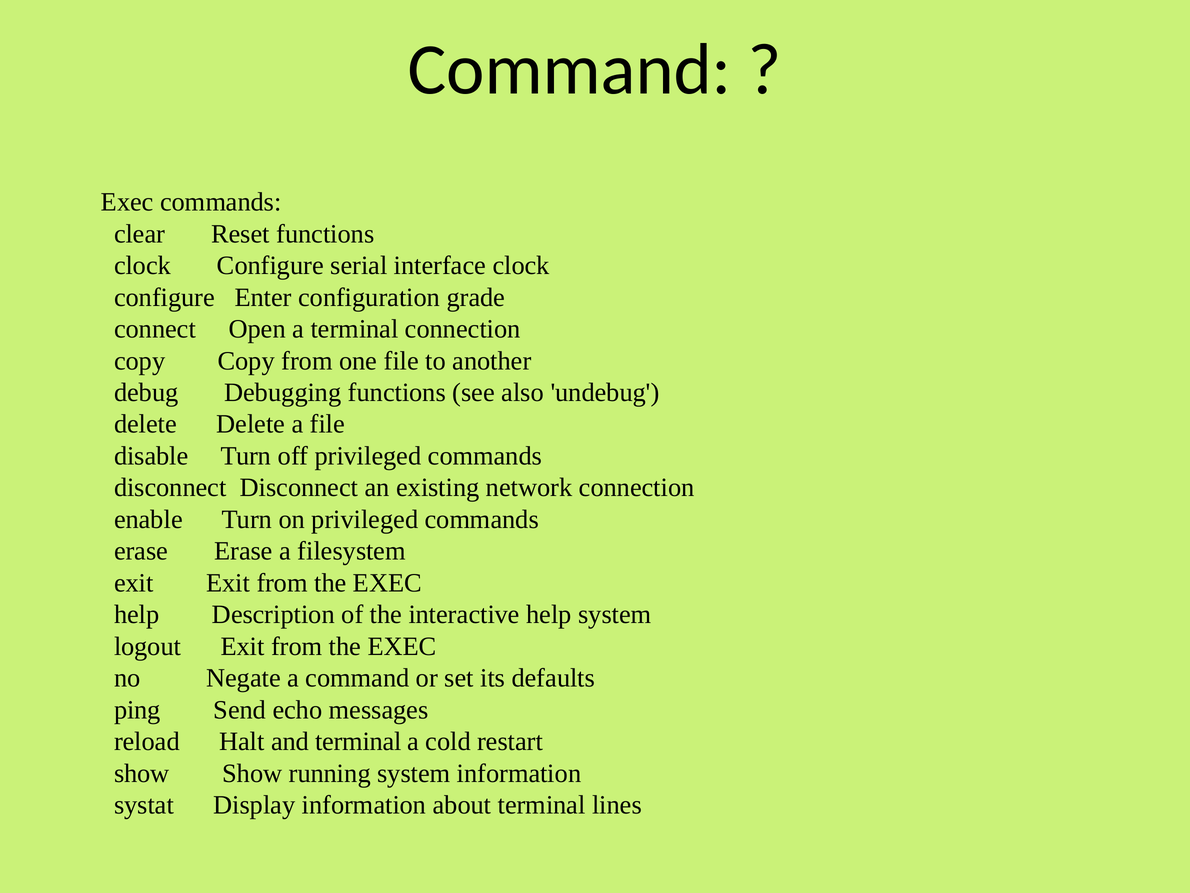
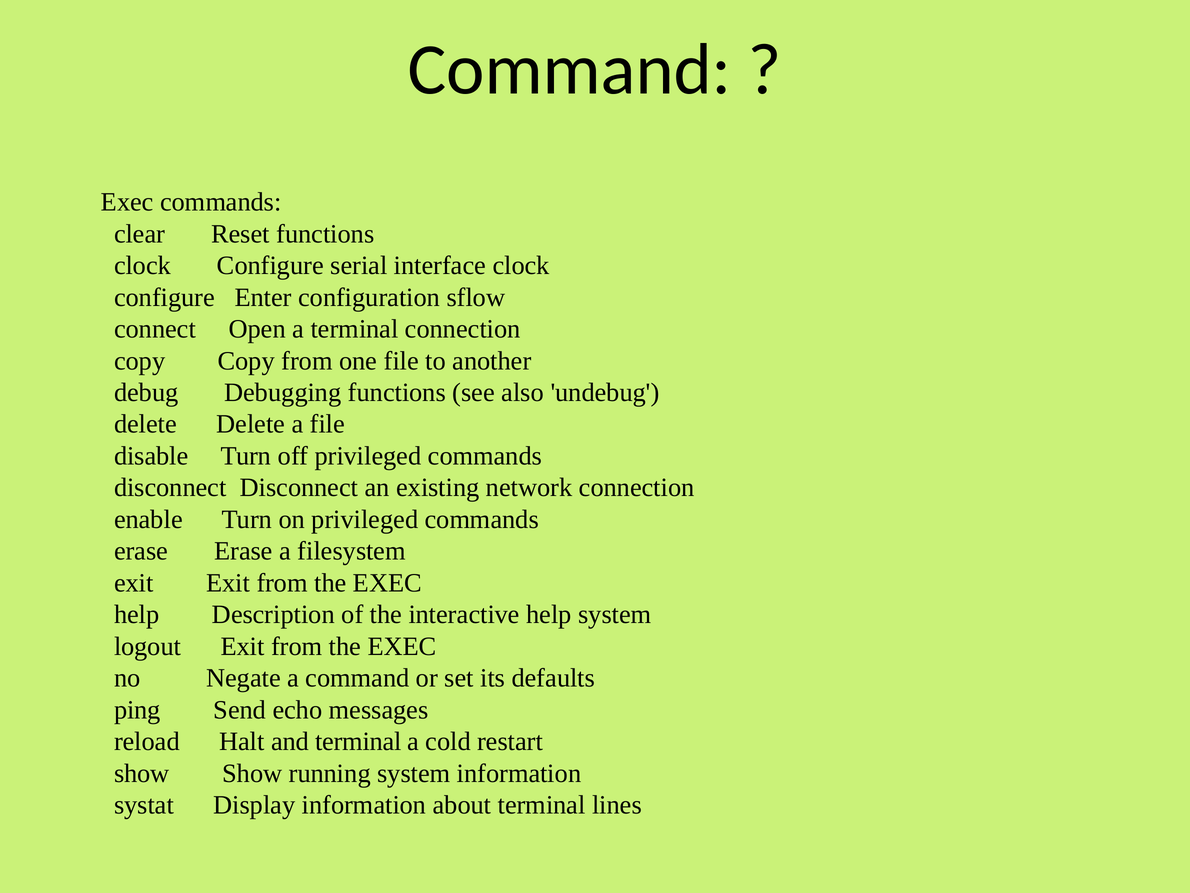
grade: grade -> sflow (476, 297)
